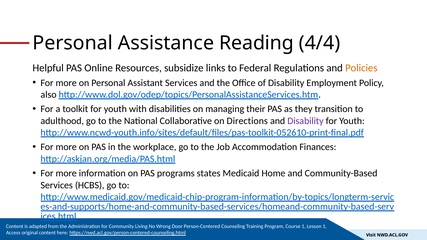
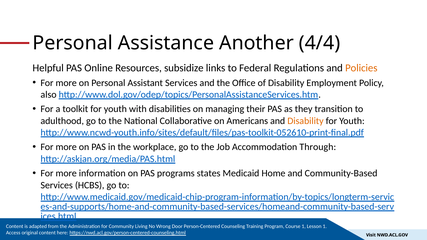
Reading: Reading -> Another (256, 43)
Directions: Directions -> Americans (247, 121)
Disability colour: purple -> orange (305, 121)
Finances: Finances -> Through (318, 147)
